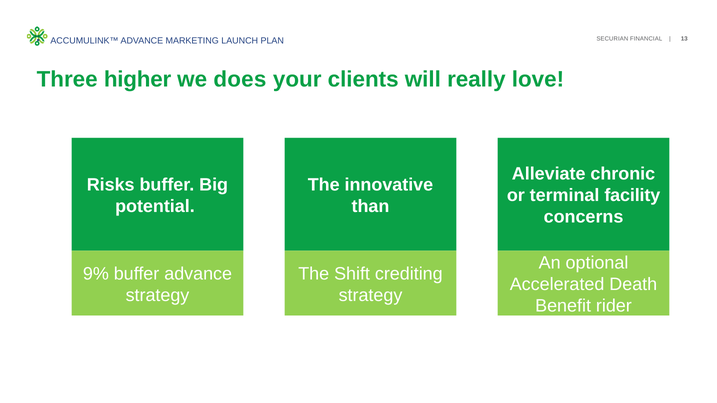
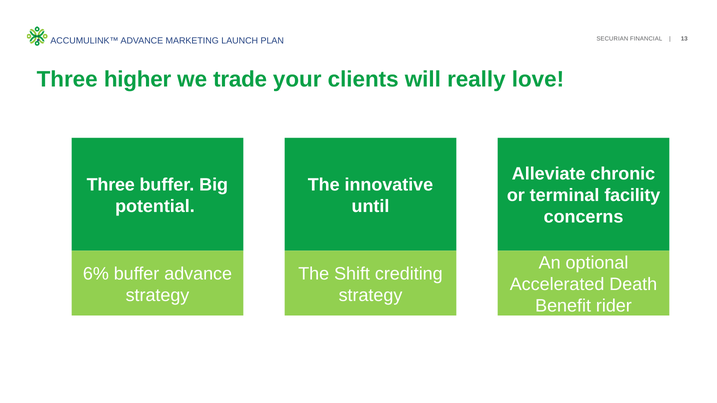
does: does -> trade (240, 79)
Risks: Risks -> Three (111, 185)
than: than -> until (370, 206)
9%: 9% -> 6% (96, 274)
